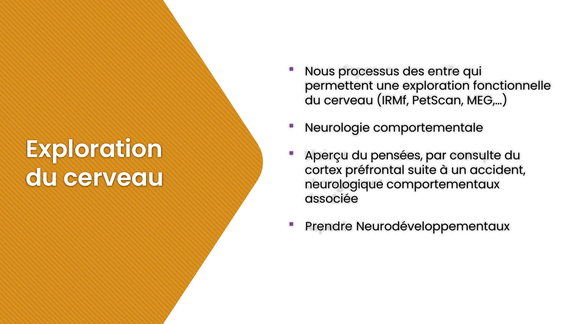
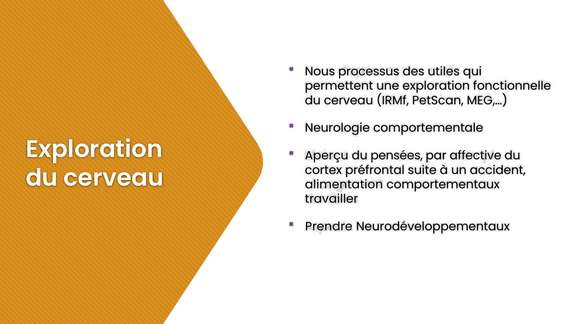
entre: entre -> utiles (444, 72)
consulte: consulte -> affective (476, 156)
neurologique: neurologique -> alimentation (344, 185)
associée: associée -> travailler (332, 199)
